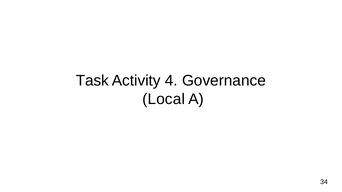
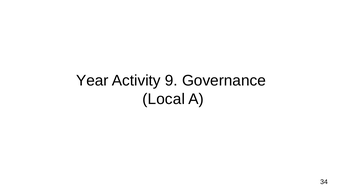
Task: Task -> Year (92, 81)
4: 4 -> 9 (171, 81)
